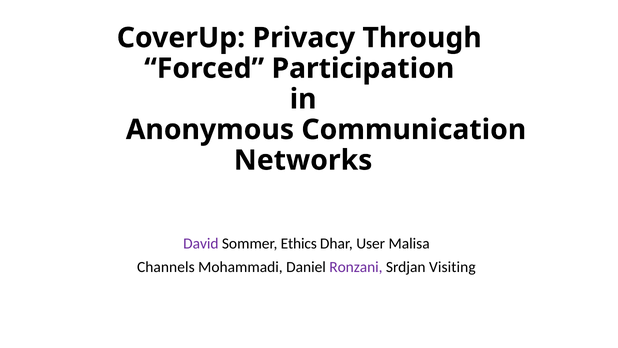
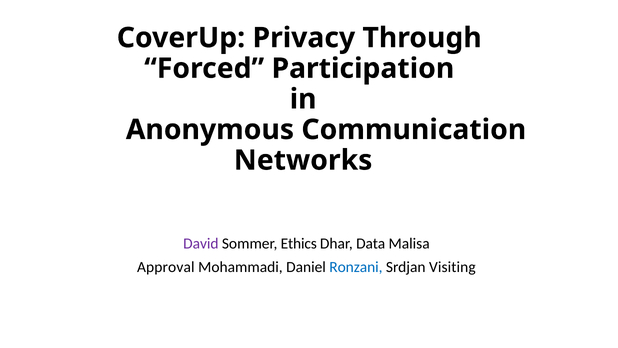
User: User -> Data (371, 244)
Channels: Channels -> Approval (166, 267)
Ronzani colour: purple -> blue (356, 267)
